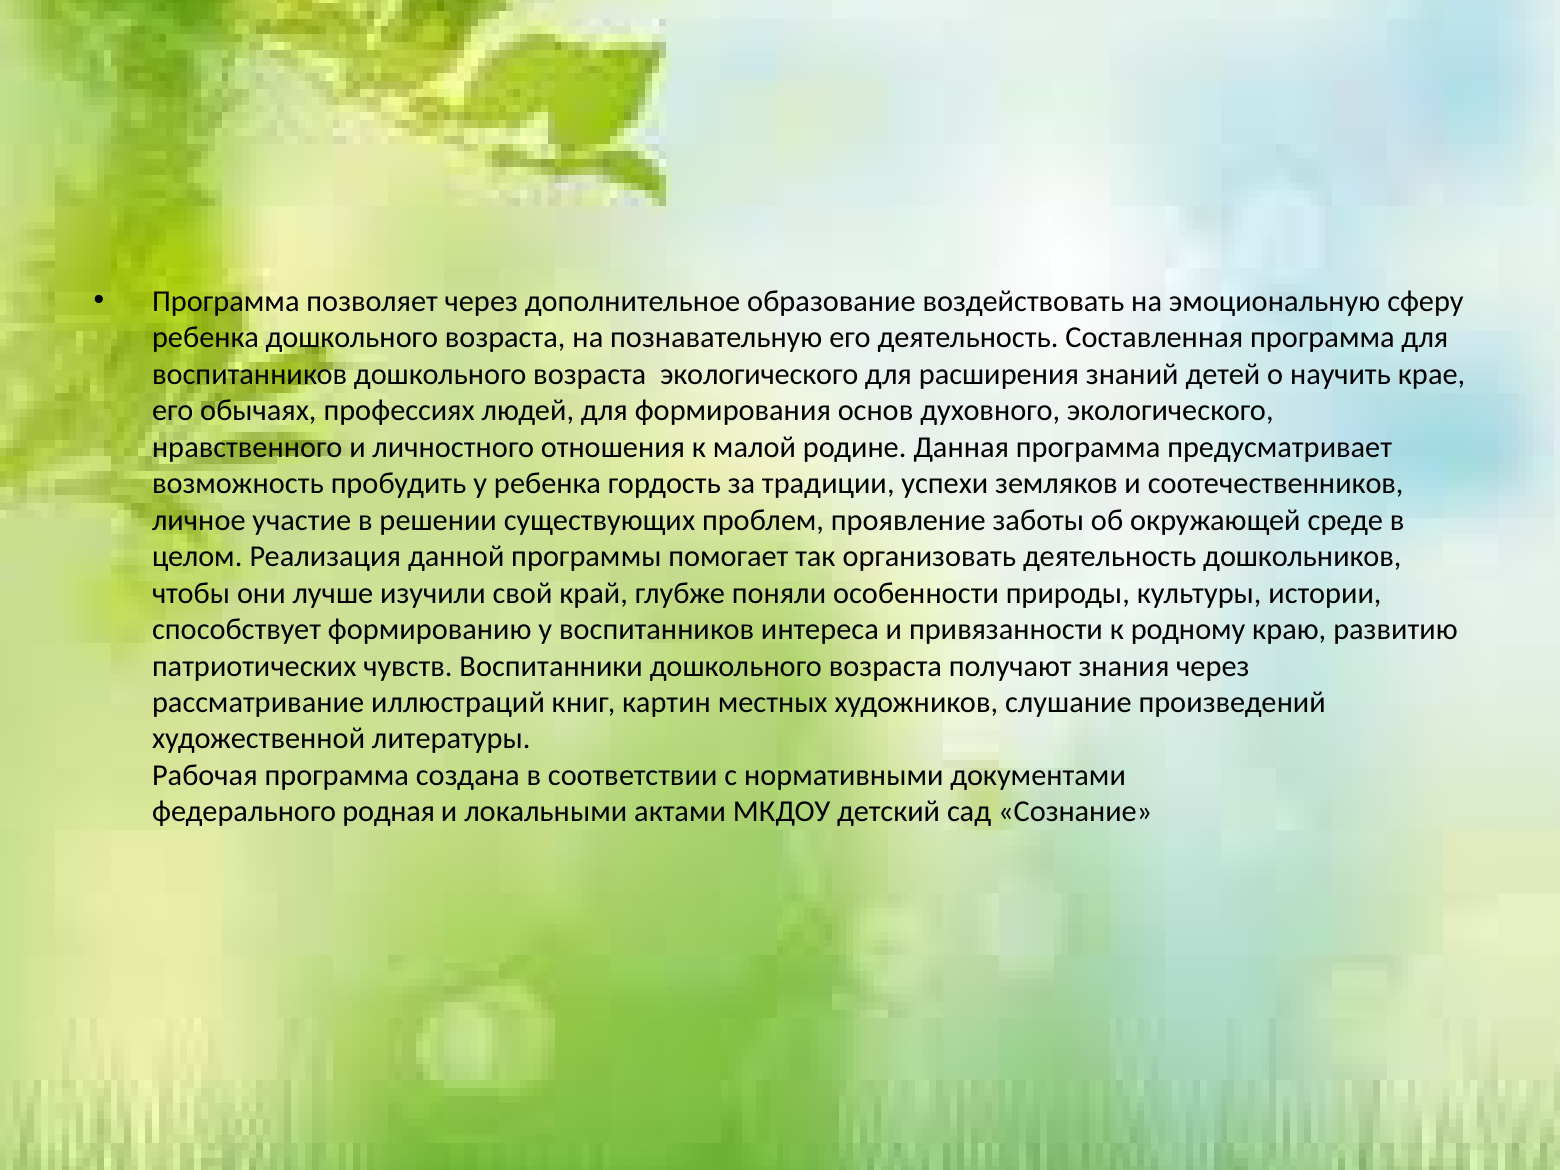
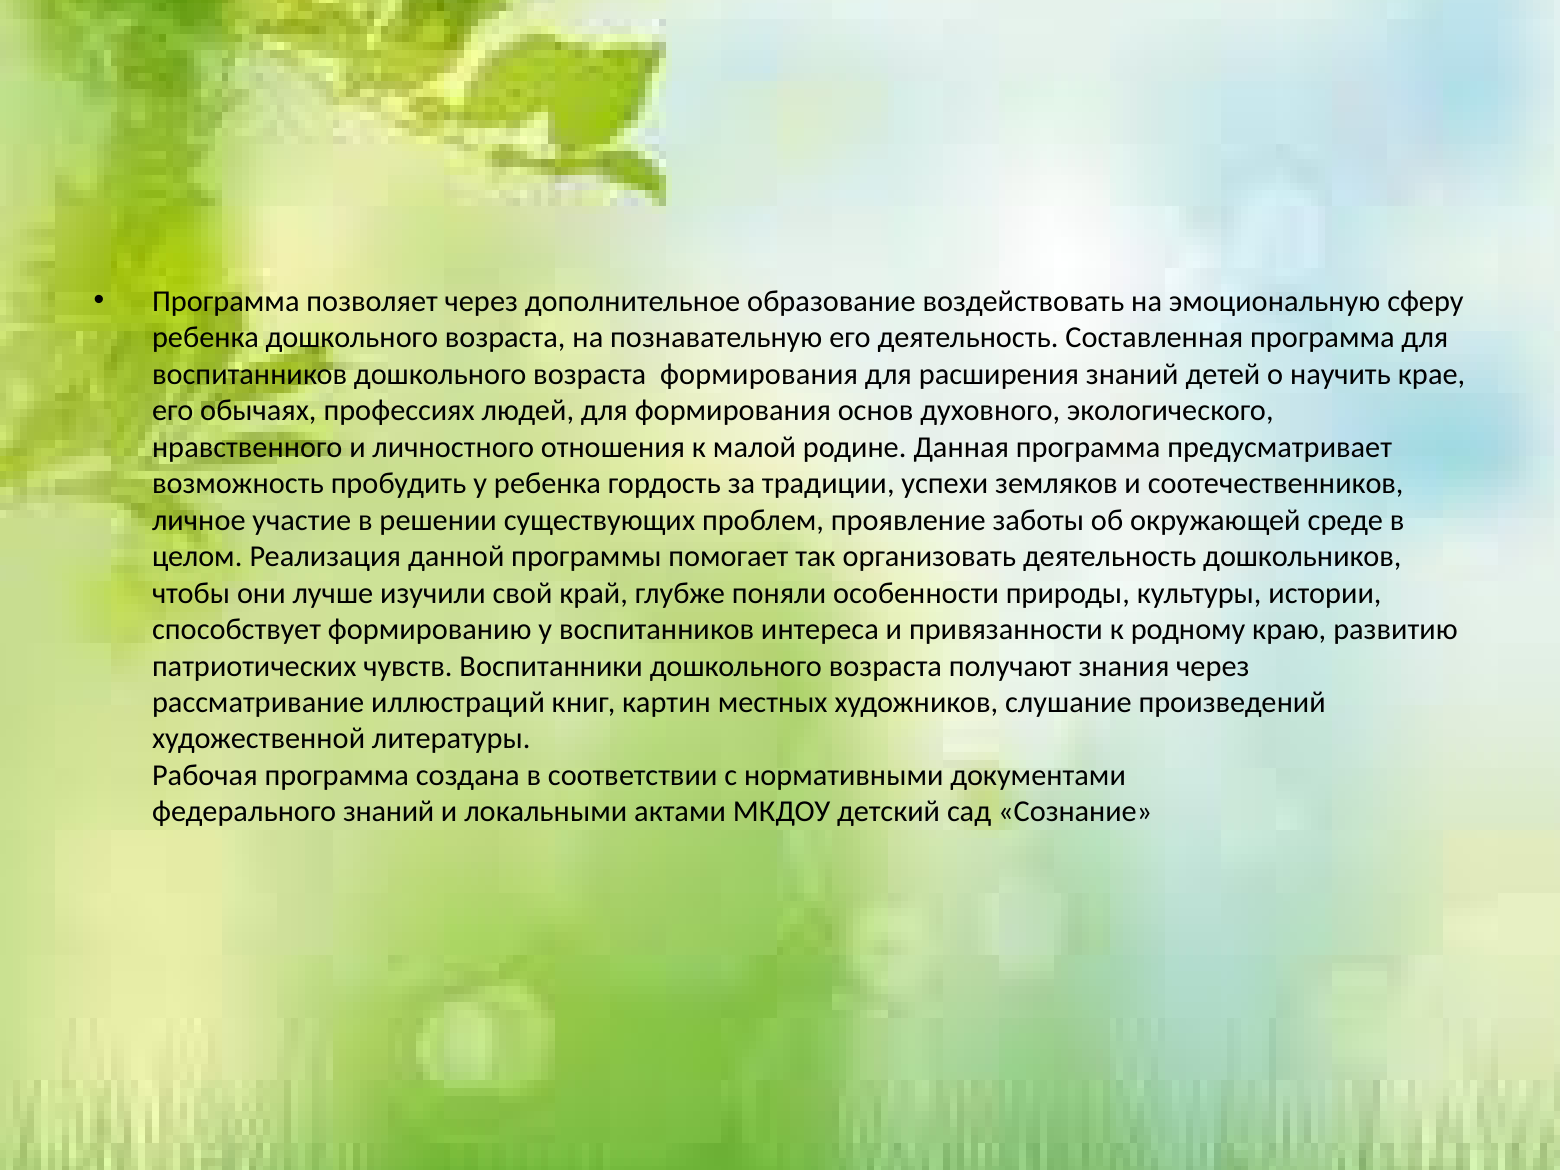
возраста экологического: экологического -> формирования (759, 374)
федерального родная: родная -> знаний (389, 812)
